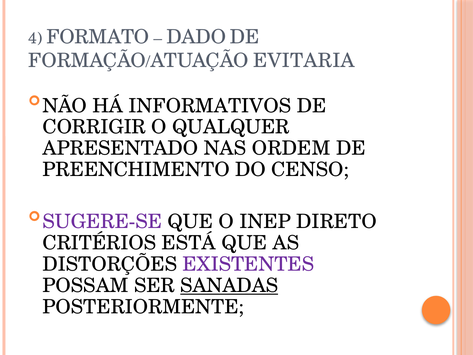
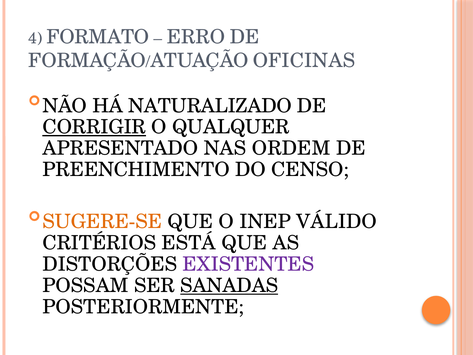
DADO: DADO -> ERRO (196, 37)
EVITARIA: EVITARIA -> OFICINAS (304, 61)
INFORMATIVOS: INFORMATIVOS -> NATURALIZADO (210, 106)
CORRIGIR underline: none -> present (94, 127)
SUGERE-SE colour: purple -> orange (102, 222)
DIRETO: DIRETO -> VÁLIDO (337, 222)
